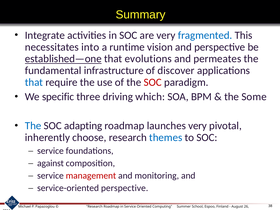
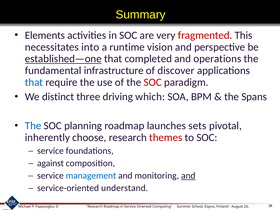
Integrate: Integrate -> Elements (45, 35)
fragmented colour: blue -> red (205, 35)
evolutions: evolutions -> completed (148, 59)
permeates: permeates -> operations (217, 59)
specific: specific -> distinct (58, 97)
Some: Some -> Spans (254, 97)
adapting: adapting -> planning (83, 126)
launches very: very -> sets (197, 126)
themes colour: blue -> red (166, 138)
management colour: red -> blue (91, 176)
and underline: none -> present (188, 176)
service-oriented perspective: perspective -> understand (125, 188)
